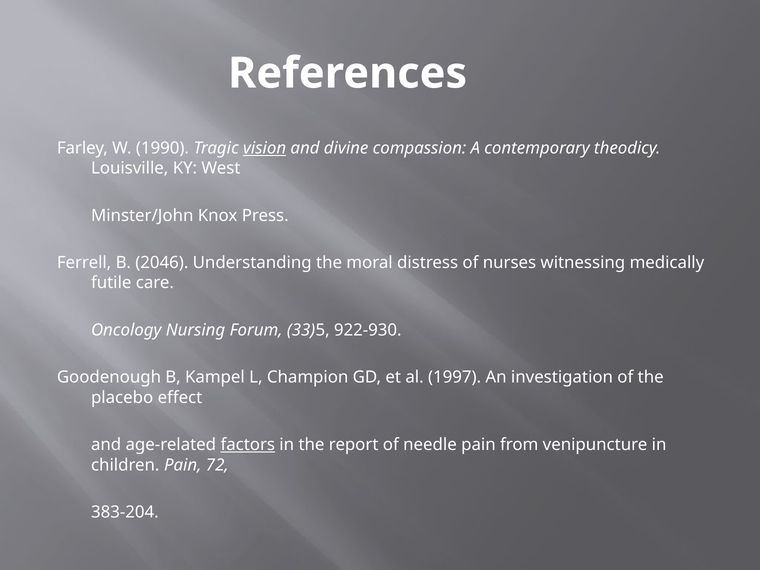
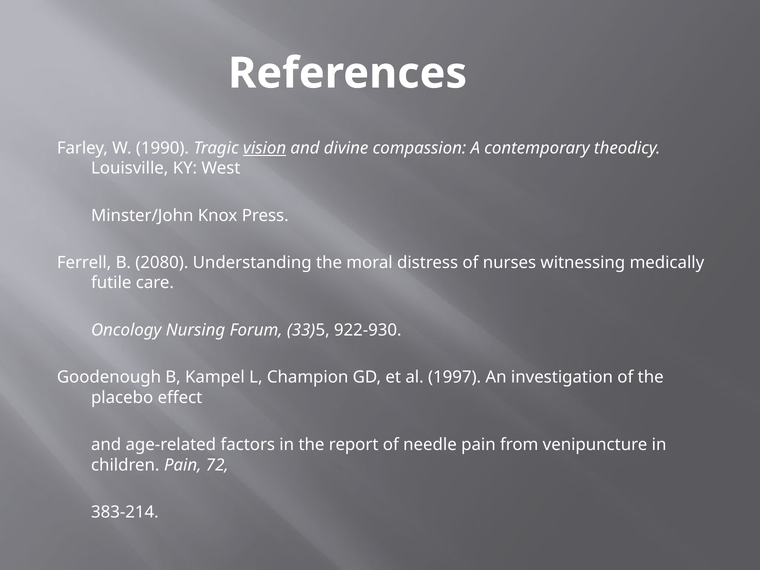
2046: 2046 -> 2080 (162, 263)
factors underline: present -> none (248, 445)
383-204: 383-204 -> 383-214 (125, 512)
